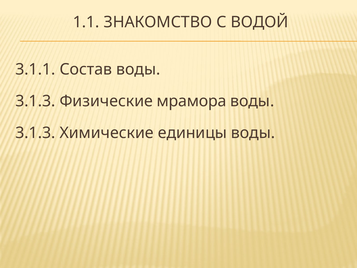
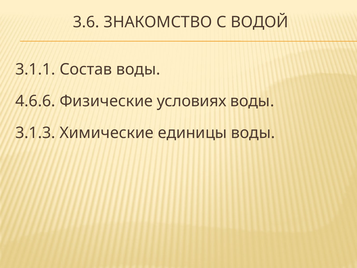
1.1: 1.1 -> 3.6 (86, 22)
3.1.3: 3.1.3 -> 4.6.6 (35, 101)
мрамора: мрамора -> условиях (192, 101)
